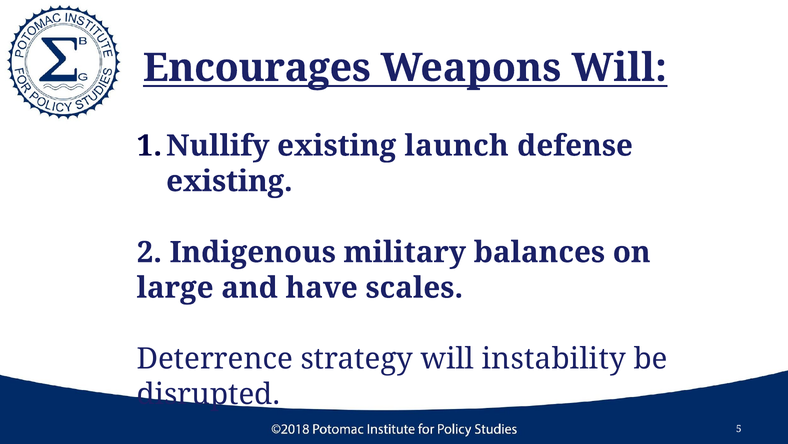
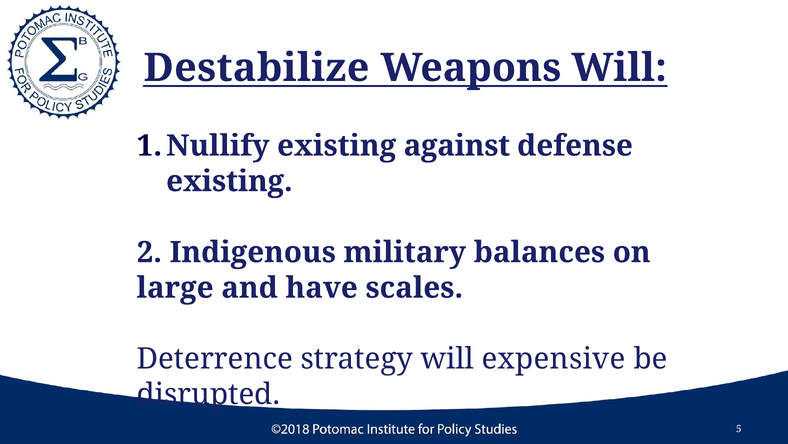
Encourages: Encourages -> Destabilize (256, 68)
launch: launch -> against (457, 146)
instability: instability -> expensive (554, 358)
